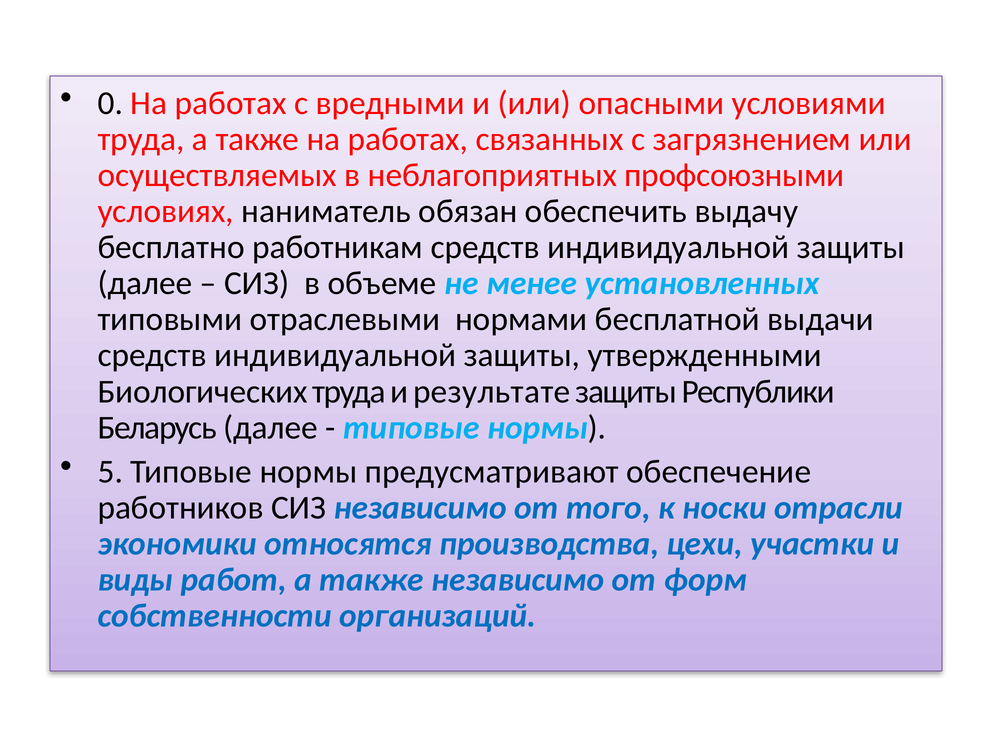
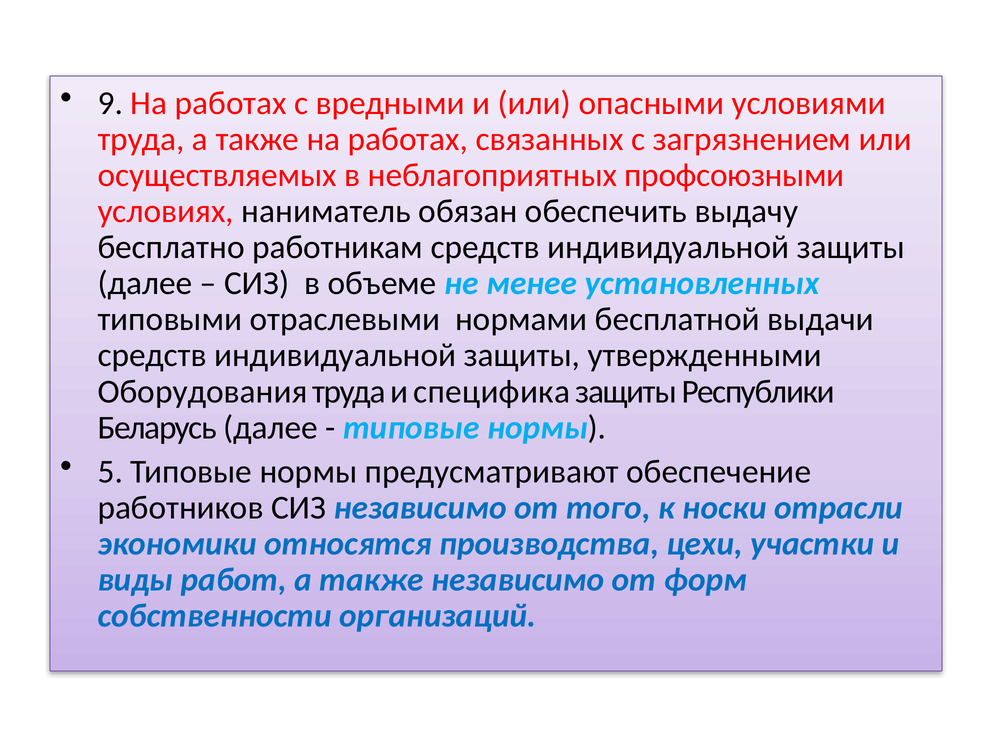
0: 0 -> 9 (110, 103)
Биологических: Биологических -> Оборудования (203, 391)
результате: результате -> специфика (492, 391)
